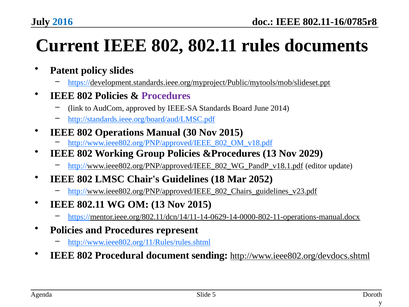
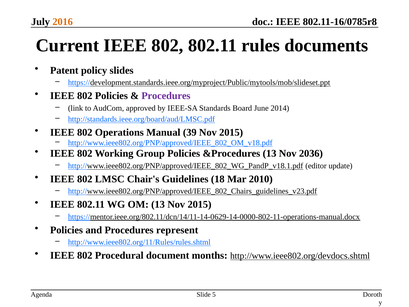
2016 colour: blue -> orange (63, 22)
30: 30 -> 39 (190, 132)
2029: 2029 -> 2036 (311, 153)
2052: 2052 -> 2010 (261, 179)
sending: sending -> months (210, 255)
